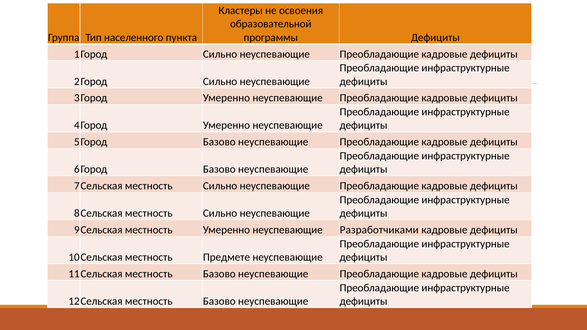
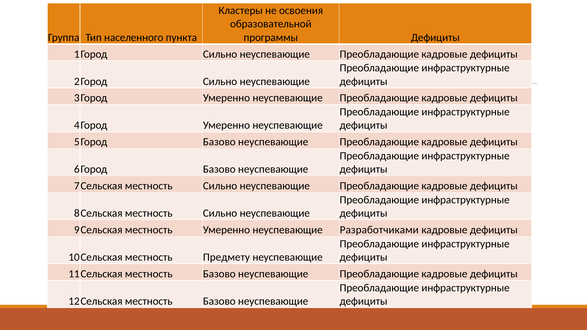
Предмете: Предмете -> Предмету (226, 257)
